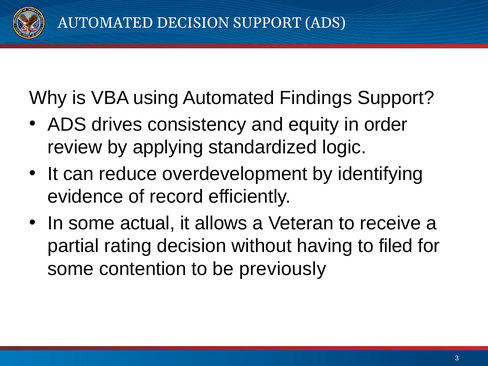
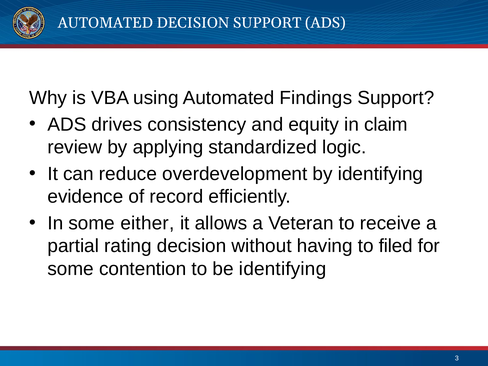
order: order -> claim (386, 124)
actual: actual -> either (147, 223)
be previously: previously -> identifying (283, 269)
